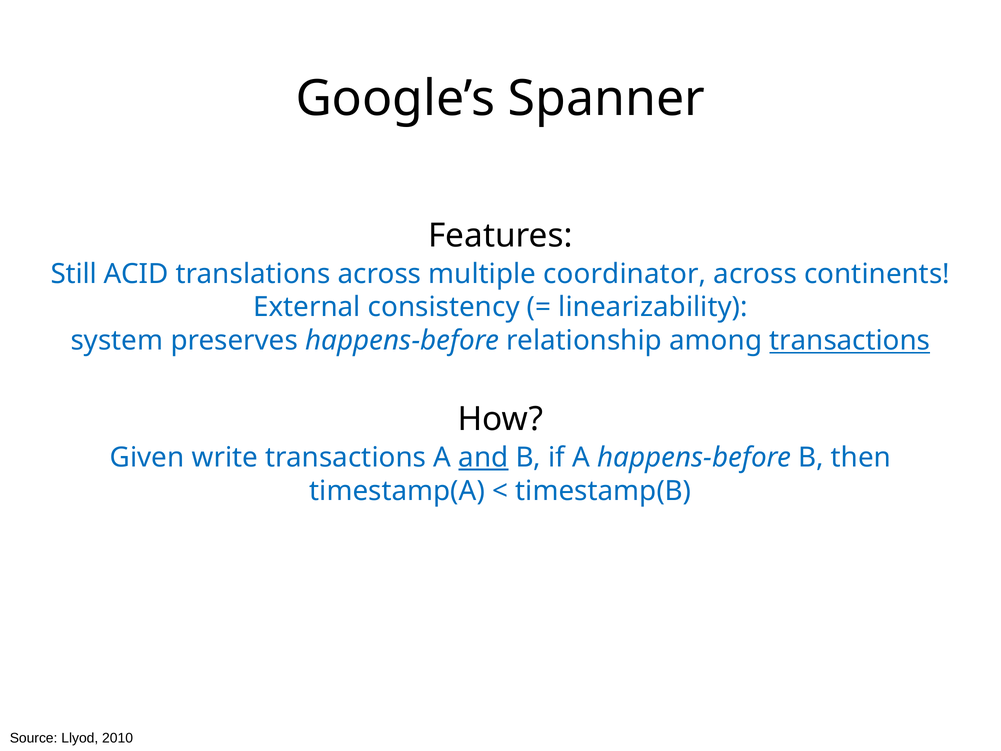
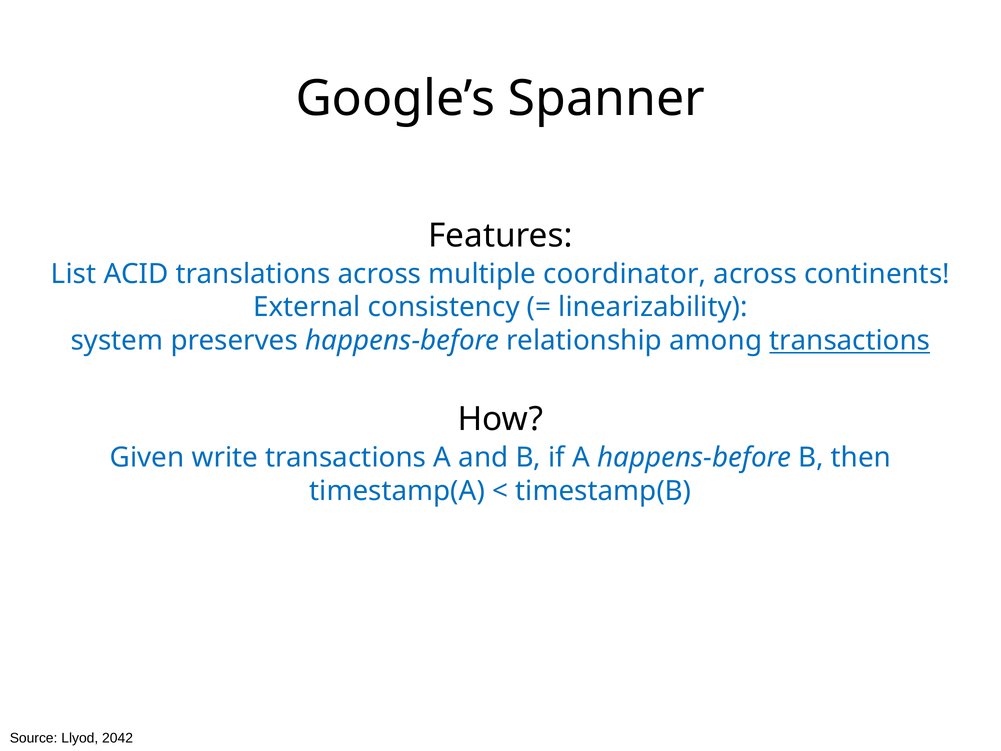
Still: Still -> List (74, 274)
and underline: present -> none (483, 457)
2010: 2010 -> 2042 (118, 738)
